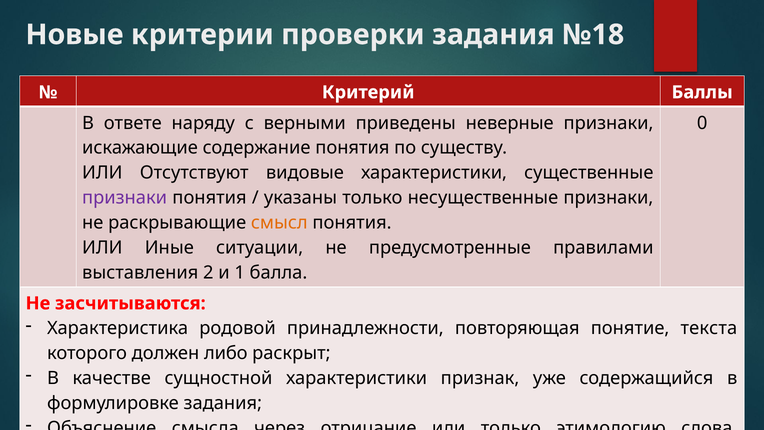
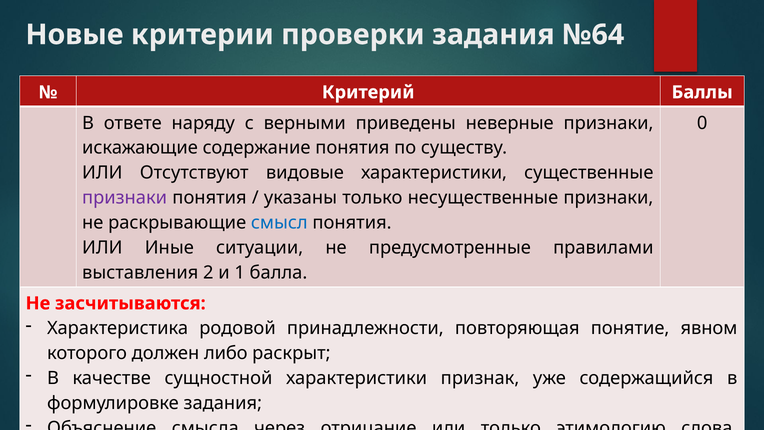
№18: №18 -> №64 (593, 35)
смысл colour: orange -> blue (279, 223)
текста: текста -> явном (709, 328)
